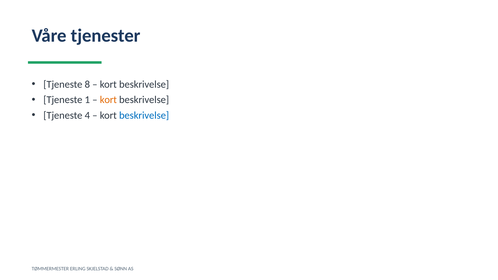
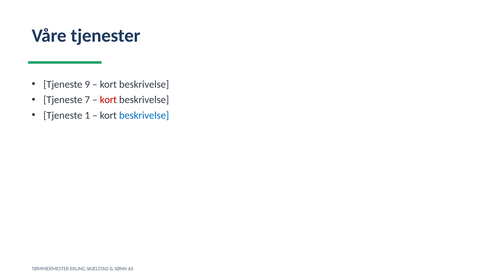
8: 8 -> 9 (87, 84)
1: 1 -> 7 (87, 100)
kort colour: orange -> red (108, 100)
4: 4 -> 1 (87, 115)
